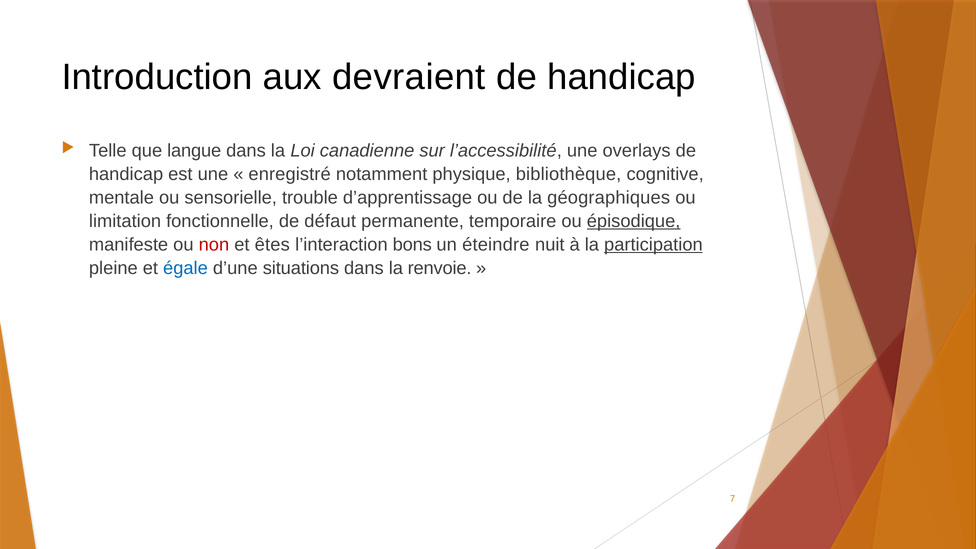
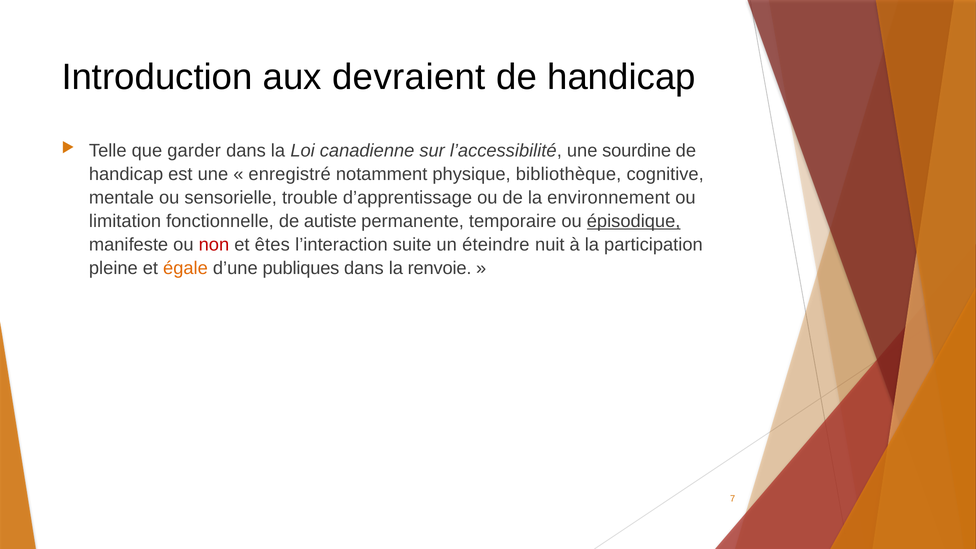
langue: langue -> garder (194, 151)
overlays: overlays -> sourdine (637, 151)
géographiques: géographiques -> environnement (609, 198)
défaut: défaut -> autiste (330, 221)
bons: bons -> suite (412, 245)
participation underline: present -> none (653, 245)
égale colour: blue -> orange (185, 268)
situations: situations -> publiques (301, 268)
